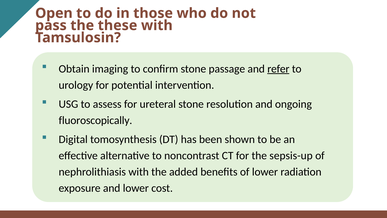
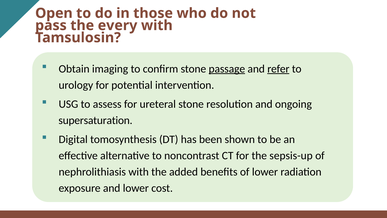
these: these -> every (118, 25)
passage underline: none -> present (227, 69)
fluoroscopically: fluoroscopically -> supersaturation (95, 120)
